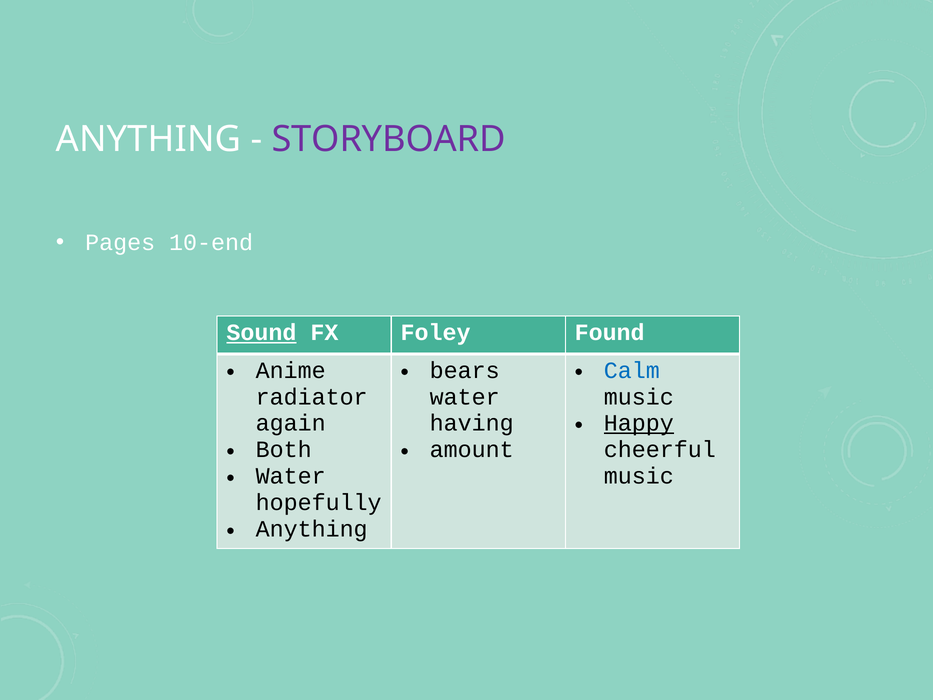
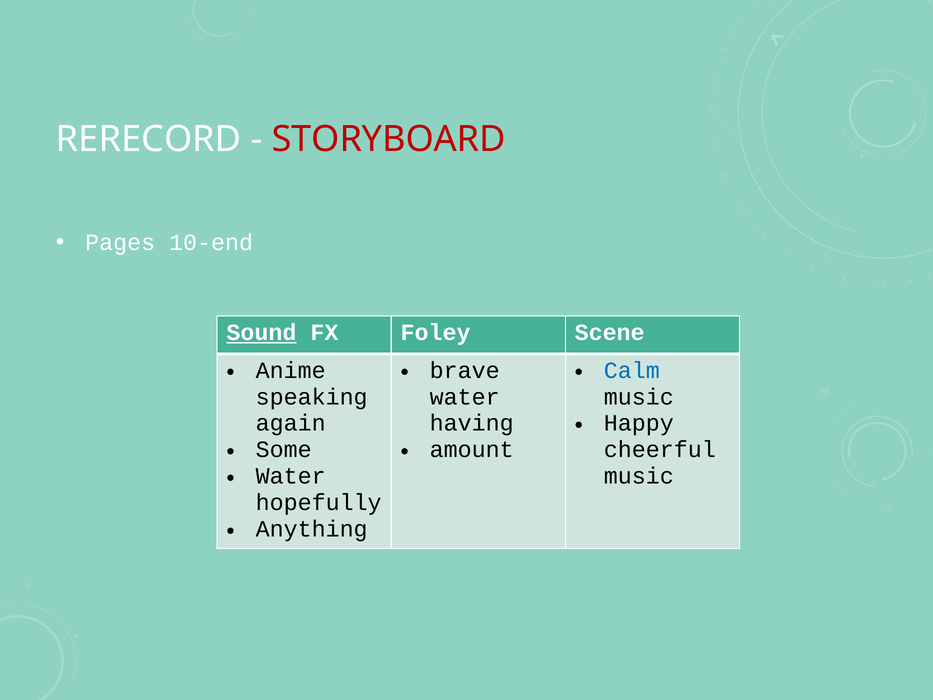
ANYTHING: ANYTHING -> RERECORD (149, 139)
STORYBOARD colour: purple -> red (389, 139)
Found: Found -> Scene (610, 332)
bears: bears -> brave (465, 370)
radiator: radiator -> speaking (312, 397)
Happy underline: present -> none (639, 423)
Both: Both -> Some (284, 450)
